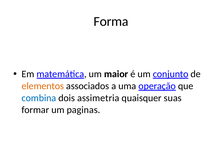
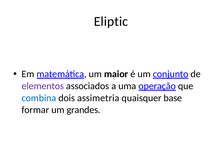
Forma: Forma -> Eliptic (111, 21)
elementos colour: orange -> purple (43, 86)
suas: suas -> base (173, 98)
paginas: paginas -> grandes (84, 110)
